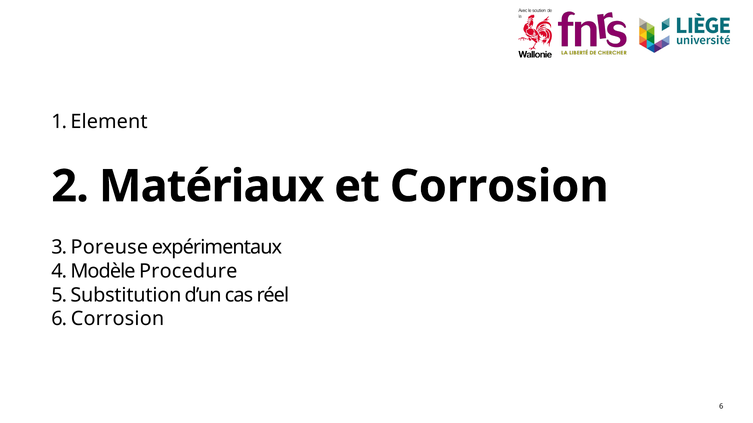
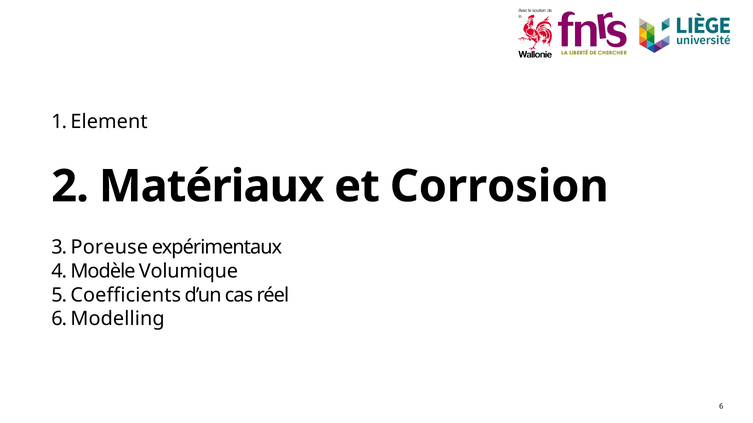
Procedure: Procedure -> Volumique (188, 272)
Substitution: Substitution -> Coefficients (126, 295)
6 Corrosion: Corrosion -> Modelling (118, 319)
